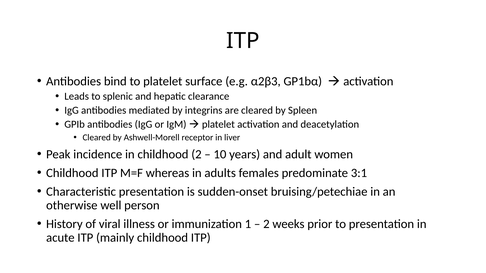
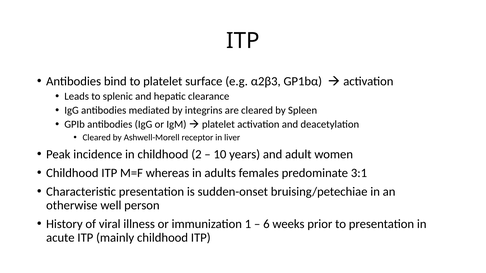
2: 2 -> 6 (266, 224)
